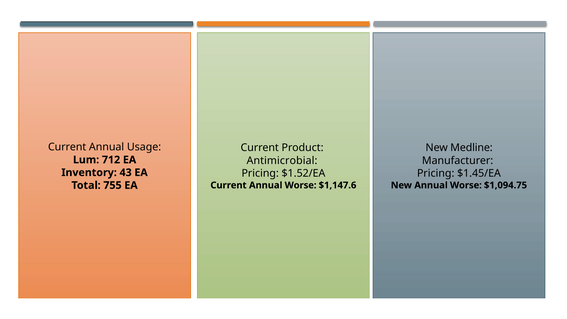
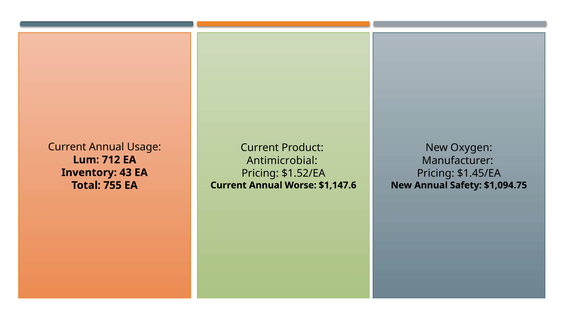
Medline: Medline -> Oxygen (471, 148)
New Annual Worse: Worse -> Safety (466, 185)
